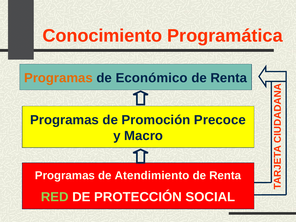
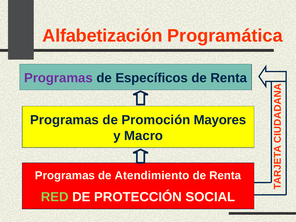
Conocimiento: Conocimiento -> Alfabetización (102, 36)
Programas colour: orange -> purple (58, 78)
Económico: Económico -> Específicos (152, 78)
Precoce: Precoce -> Mayores (220, 120)
